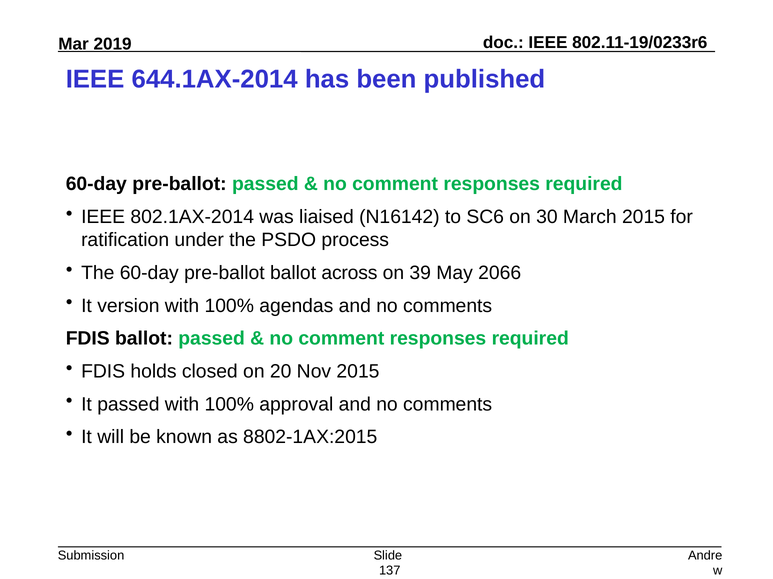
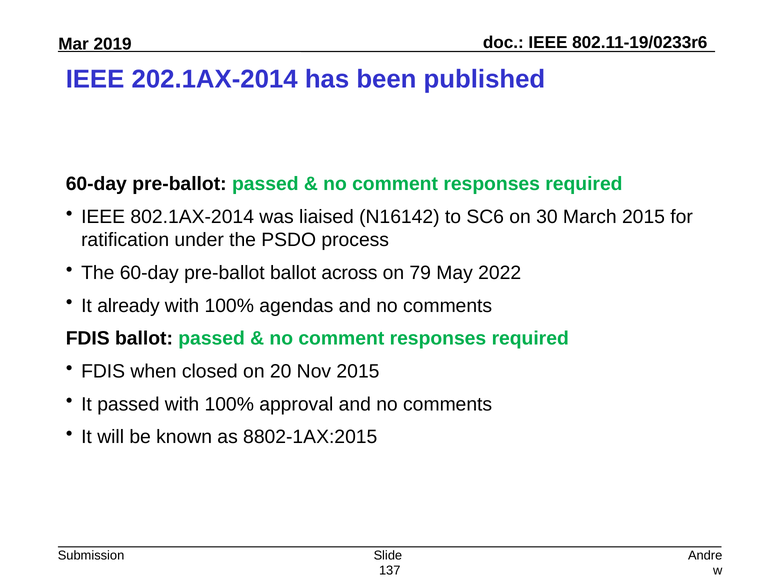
644.1AX-2014: 644.1AX-2014 -> 202.1AX-2014 (215, 79)
39: 39 -> 79 (420, 273)
2066: 2066 -> 2022 (500, 273)
version: version -> already (128, 306)
holds: holds -> when (154, 372)
